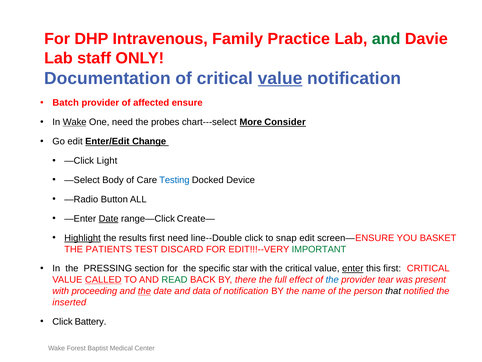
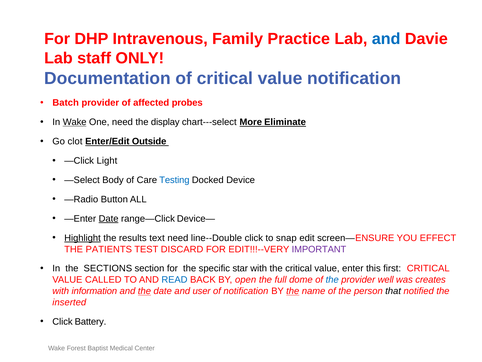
and colour: green -> blue (386, 39)
value underline: present -> none (280, 78)
ensure: ensure -> probes (187, 103)
probes: probes -> display (165, 122)
Consider: Consider -> Eliminate (285, 122)
Go edit: edit -> clot (75, 141)
Change: Change -> Outside (149, 141)
Create—: Create— -> Device— (196, 218)
results first: first -> text (157, 238)
BASKET: BASKET -> EFFECT (438, 238)
IMPORTANT colour: green -> purple (319, 249)
PRESSING: PRESSING -> SECTIONS (108, 268)
enter underline: present -> none (353, 268)
CALLED underline: present -> none (103, 279)
READ colour: green -> blue (174, 279)
there: there -> open (246, 279)
effect: effect -> dome (301, 279)
tear: tear -> well (386, 279)
present: present -> creates (431, 279)
proceeding: proceeding -> information (94, 291)
data: data -> user (202, 291)
the underline: none -> present (293, 291)
